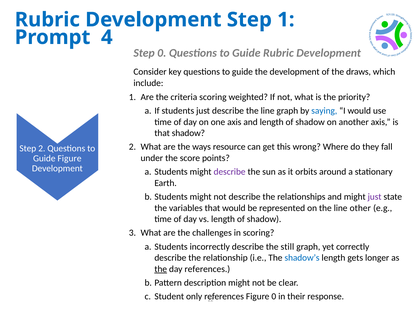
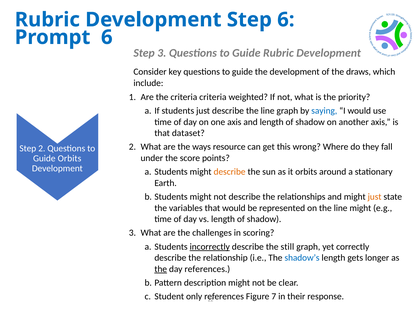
Step 1: 1 -> 6 (286, 20)
Prompt 4: 4 -> 6 (107, 37)
Step 0: 0 -> 3 (162, 53)
criteria scoring: scoring -> criteria (213, 97)
that shadow: shadow -> dataset (188, 133)
Guide Figure: Figure -> Orbits (70, 159)
describe colour: purple -> orange (230, 172)
just colour: purple -> orange (375, 197)
line other: other -> might (360, 208)
incorrectly underline: none -> present (210, 247)
Figure 0: 0 -> 7 (274, 297)
